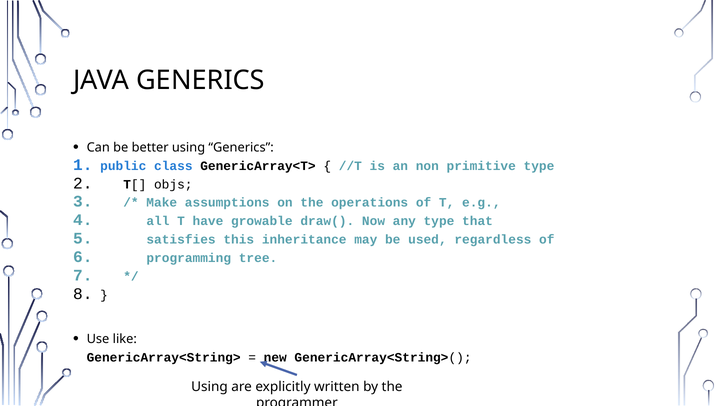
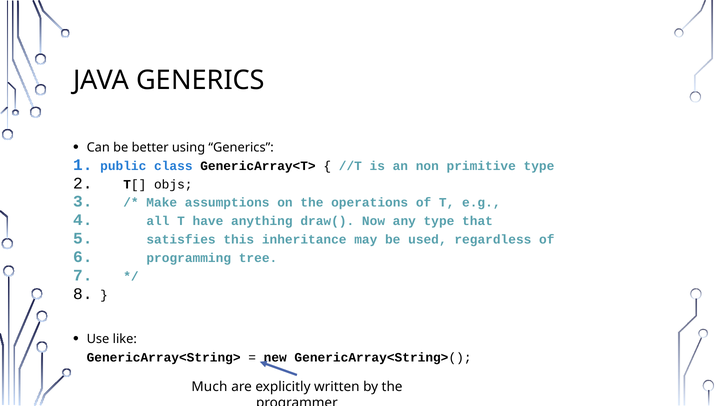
growable: growable -> anything (262, 222)
Using: Using -> Much (209, 387)
